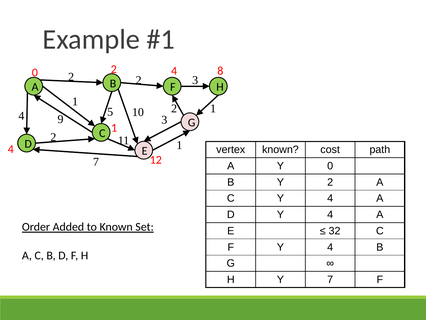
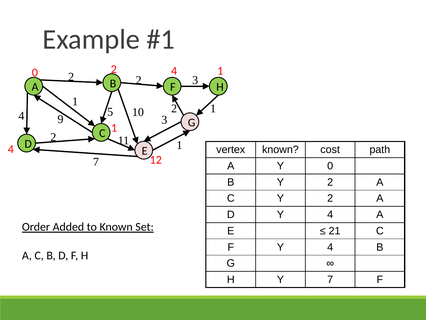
2 4 8: 8 -> 1 (220, 71)
C Y 4: 4 -> 2 (330, 198)
32: 32 -> 21 (335, 231)
